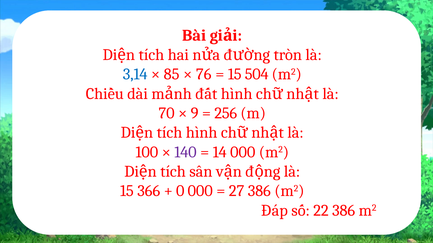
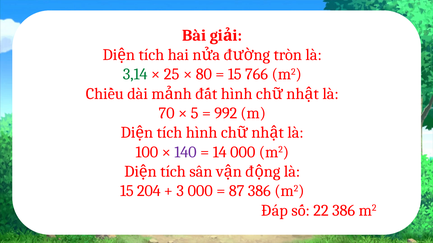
3,14 colour: blue -> green (135, 74)
85: 85 -> 25 (172, 74)
76: 76 -> 80 (204, 74)
504: 504 -> 766 (257, 74)
9: 9 -> 5 (195, 113)
256: 256 -> 992 (226, 113)
366: 366 -> 204 (149, 191)
0: 0 -> 3 (180, 191)
27: 27 -> 87 (237, 191)
